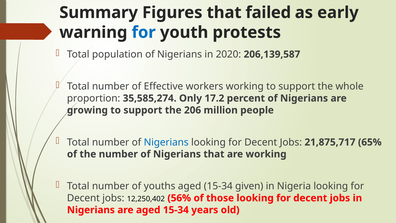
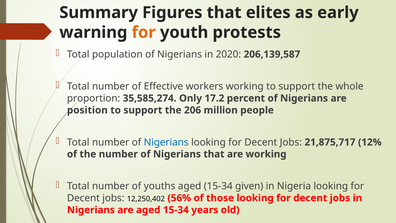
failed: failed -> elites (268, 13)
for colour: blue -> orange (144, 32)
growing: growing -> position (87, 110)
65%: 65% -> 12% (370, 142)
